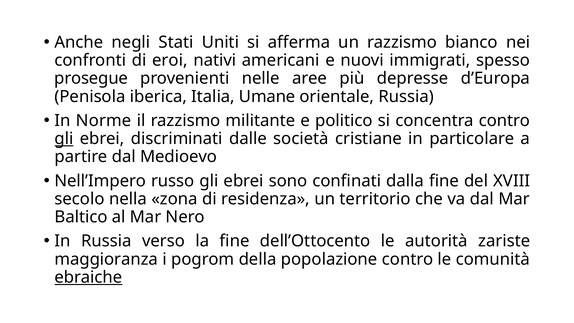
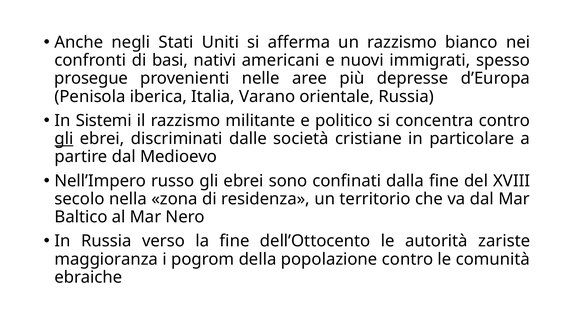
eroi: eroi -> basi (170, 60)
Umane: Umane -> Varano (267, 96)
Norme: Norme -> Sistemi (104, 121)
ebraiche underline: present -> none (88, 277)
